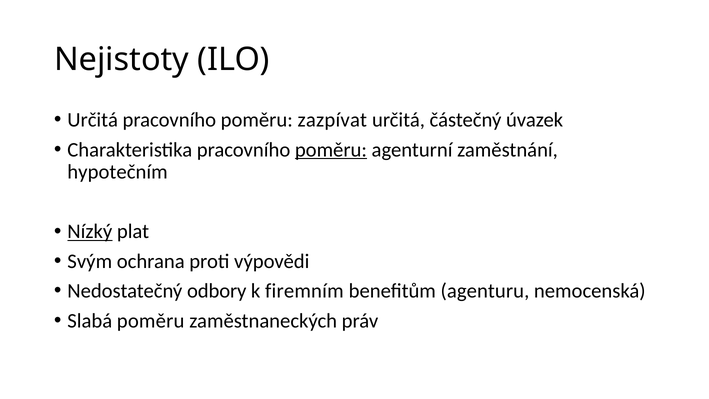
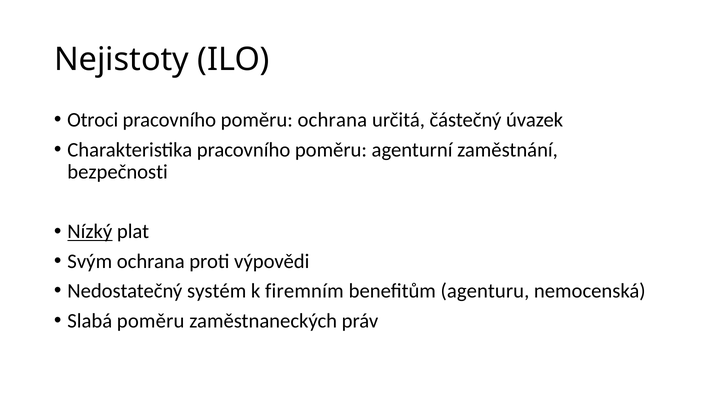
Určitá: Určitá -> Otroci (93, 120)
poměru zazpívat: zazpívat -> ochrana (332, 120)
poměru underline: present -> none (331, 150)
hypotečním: hypotečním -> bezpečnosti (118, 172)
odbory: odbory -> systém (217, 291)
